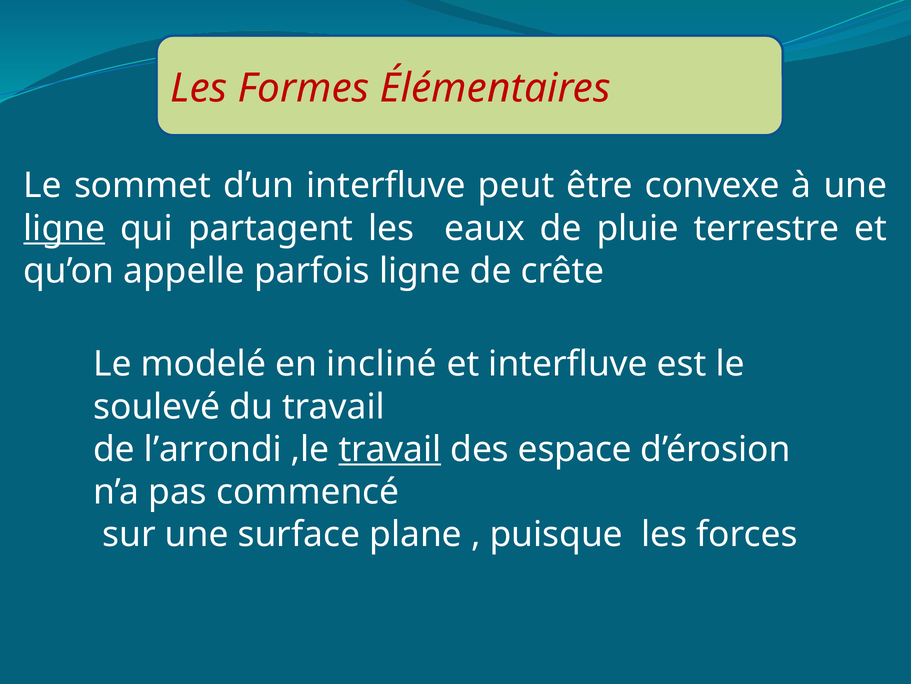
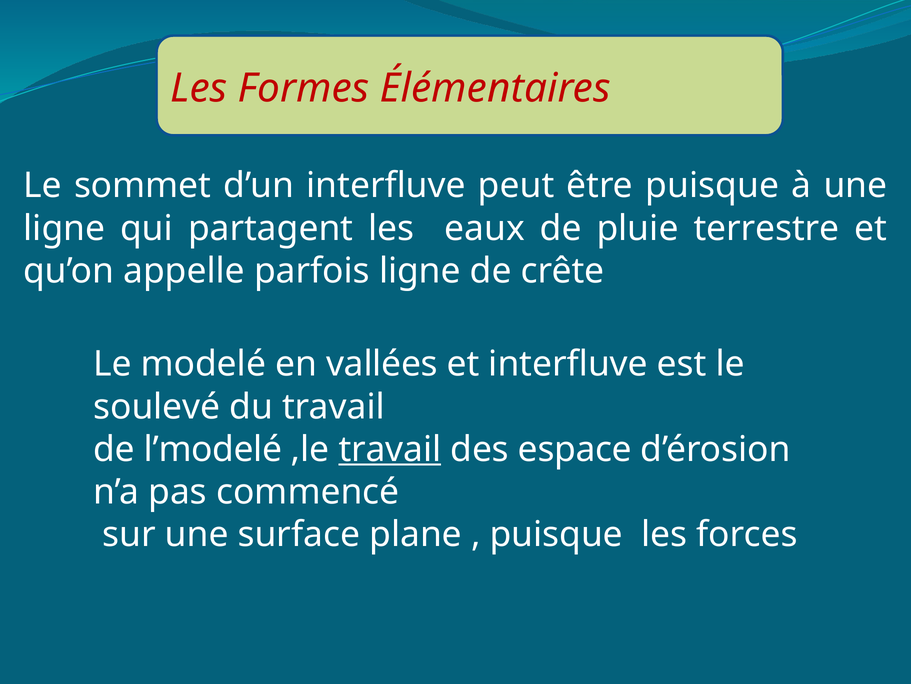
être convexe: convexe -> puisque (712, 186)
ligne underline: present -> none (64, 228)
incliné: incliné -> vallées (382, 364)
l’arrondi: l’arrondi -> l’modelé (213, 449)
